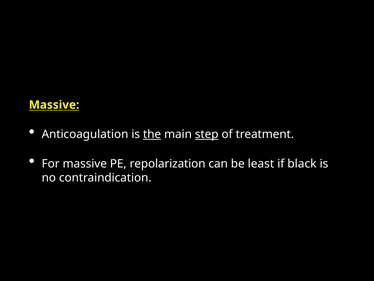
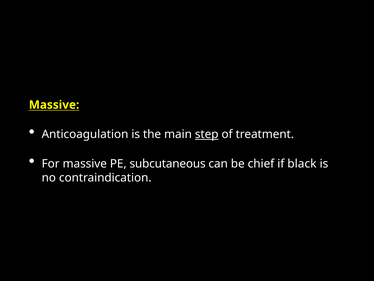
the underline: present -> none (152, 134)
repolarization: repolarization -> subcutaneous (168, 163)
least: least -> chief (261, 163)
